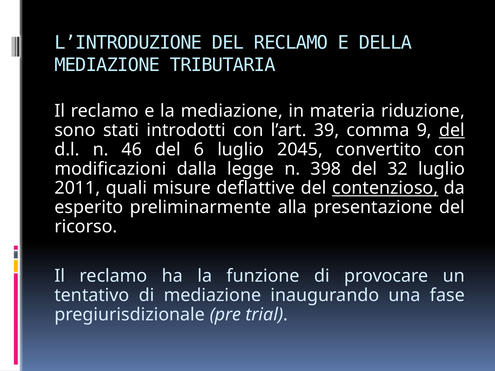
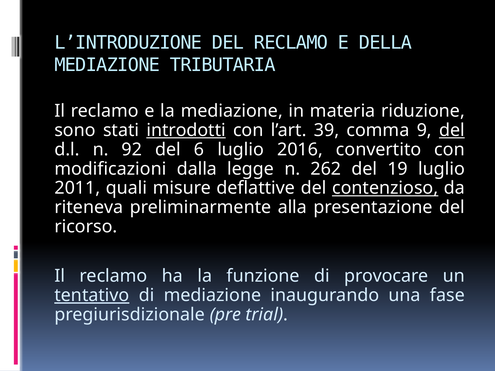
introdotti underline: none -> present (186, 130)
46: 46 -> 92 (132, 150)
2045: 2045 -> 2016 (300, 150)
398: 398 -> 262 (326, 169)
32: 32 -> 19 (398, 169)
esperito: esperito -> riteneva (89, 208)
tentativo underline: none -> present (92, 295)
